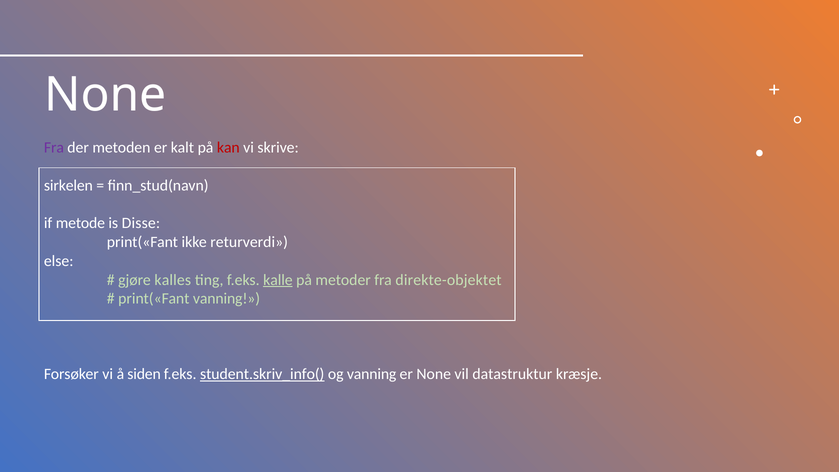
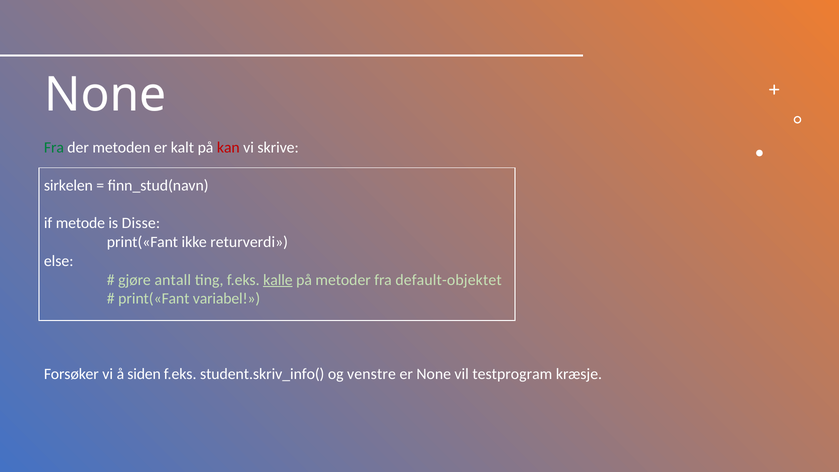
Fra colour: purple -> green (54, 148)
kalles: kalles -> antall (173, 280)
direkte-objektet: direkte-objektet -> default-objektet (449, 280)
print(«Fant vanning: vanning -> variabel (227, 299)
student.skriv_info( underline: present -> none (262, 374)
og vanning: vanning -> venstre (372, 374)
datastruktur: datastruktur -> testprogram (512, 374)
